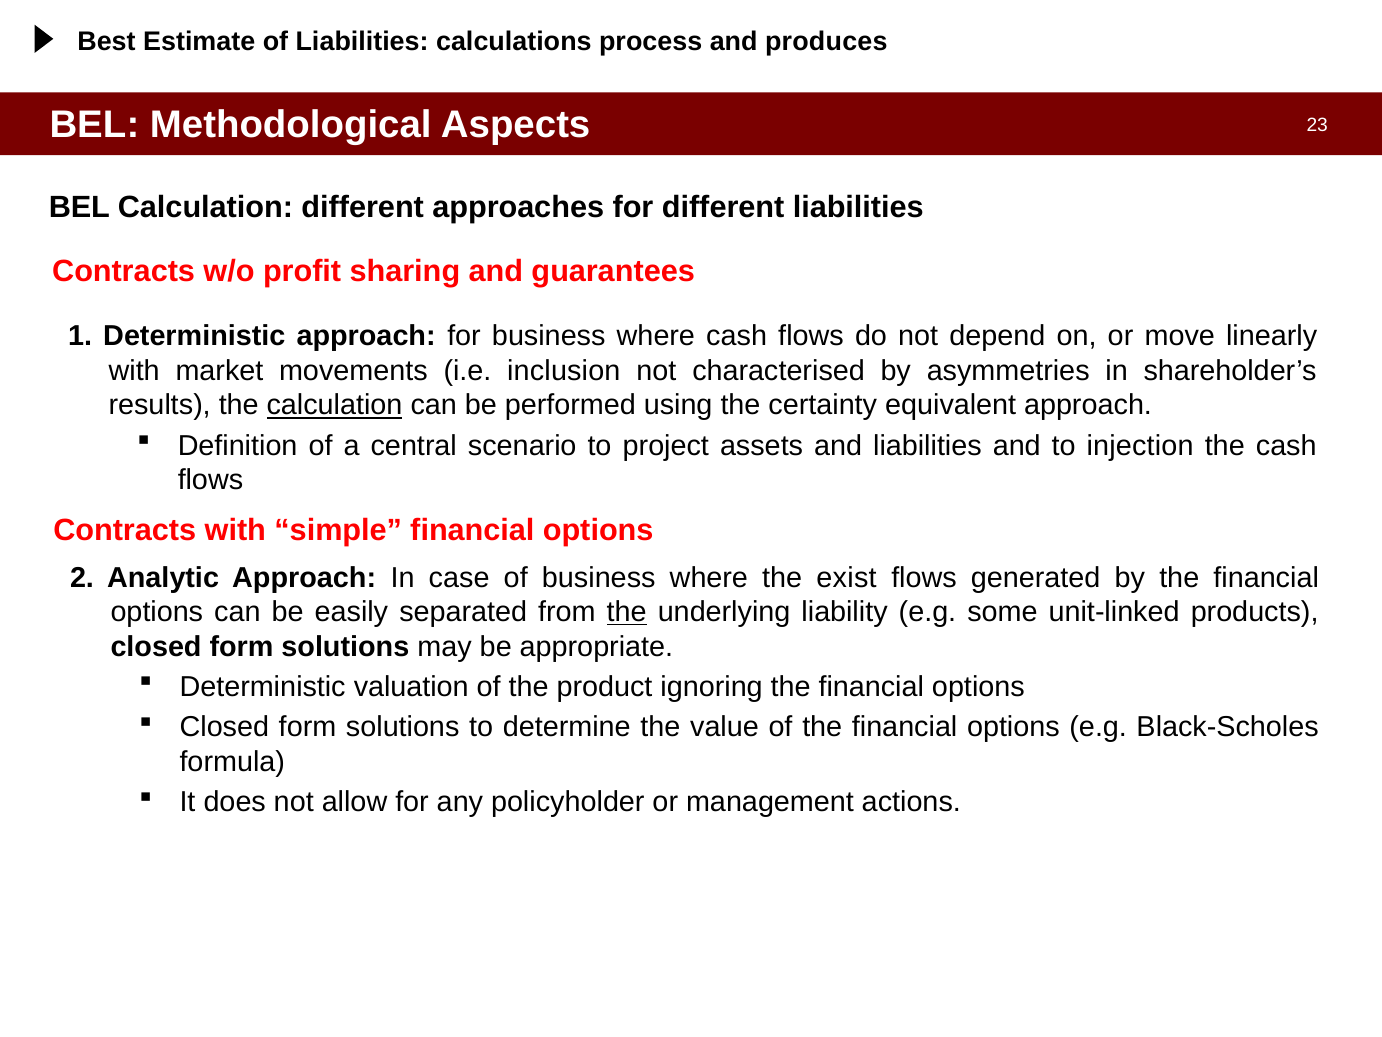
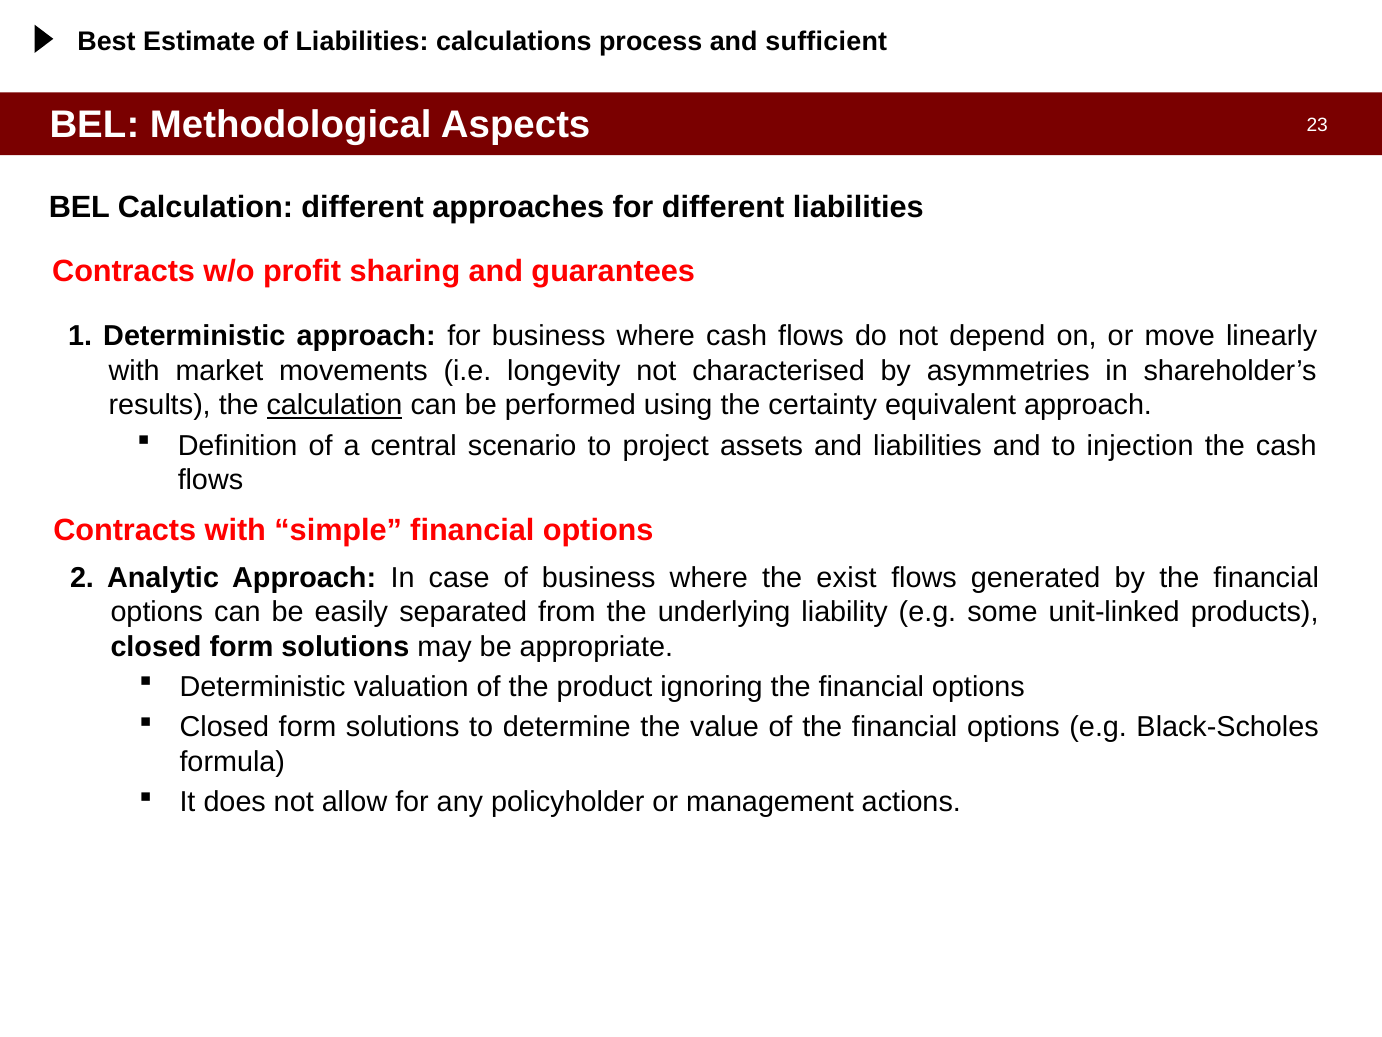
produces: produces -> sufficient (826, 42)
inclusion: inclusion -> longevity (564, 371)
the underline: present -> none (627, 612)
